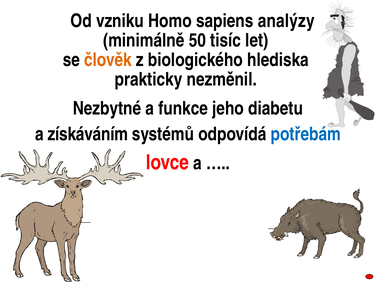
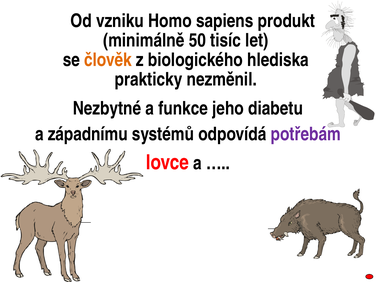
analýzy: analýzy -> produkt (286, 21)
získáváním: získáváním -> západnímu (88, 134)
potřebám colour: blue -> purple (306, 134)
